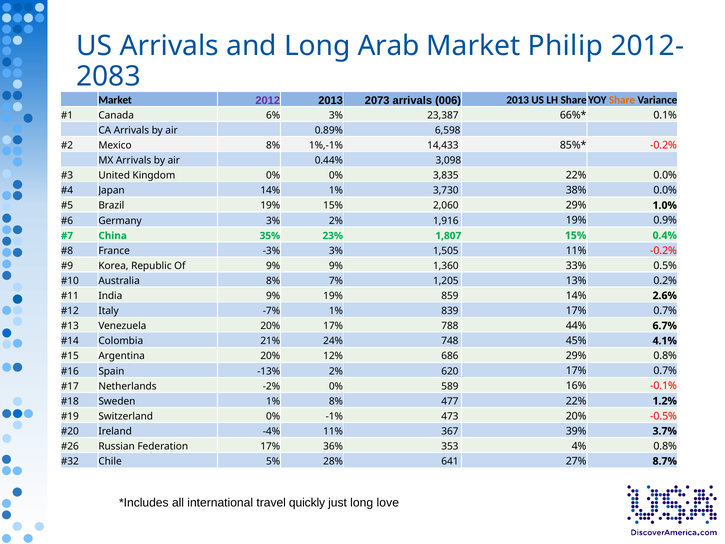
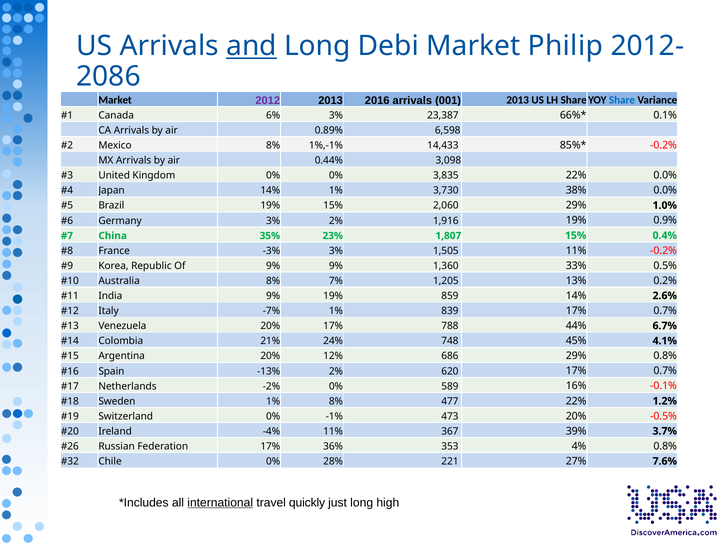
and underline: none -> present (252, 46)
Arab: Arab -> Debi (388, 46)
2083: 2083 -> 2086 (108, 76)
2073: 2073 -> 2016 (377, 101)
006: 006 -> 001 (448, 101)
Share colour: orange -> blue (622, 100)
Chile 5%: 5% -> 0% (273, 461)
641: 641 -> 221 (450, 461)
8.7%: 8.7% -> 7.6% (665, 461)
international underline: none -> present (220, 502)
love: love -> high (388, 502)
